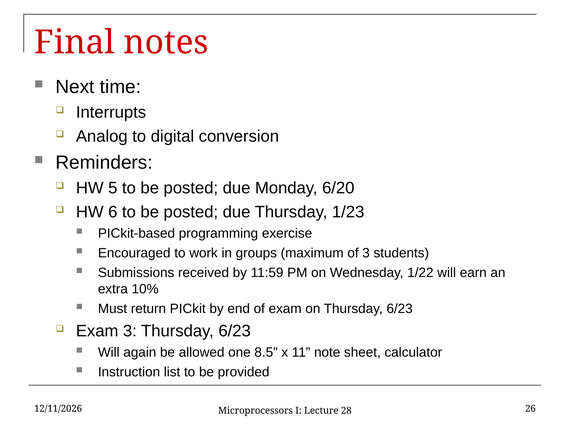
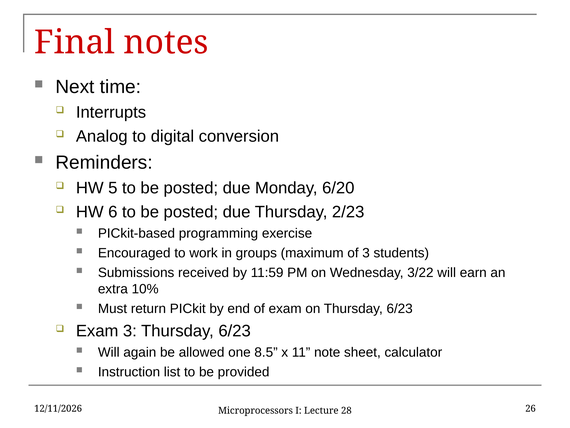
1/23: 1/23 -> 2/23 (348, 212)
1/22: 1/22 -> 3/22 (420, 272)
